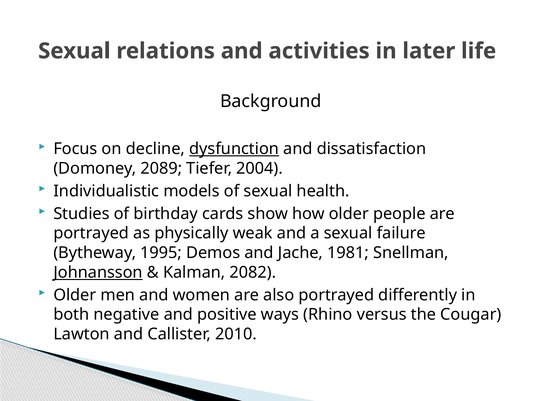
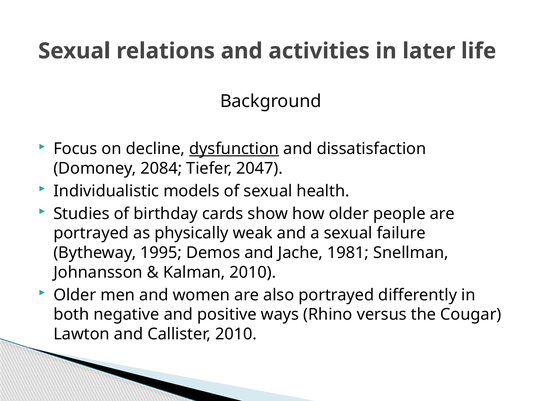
2089: 2089 -> 2084 (161, 169)
2004: 2004 -> 2047 (260, 169)
Johnansson underline: present -> none (98, 273)
Kalman 2082: 2082 -> 2010 (253, 273)
